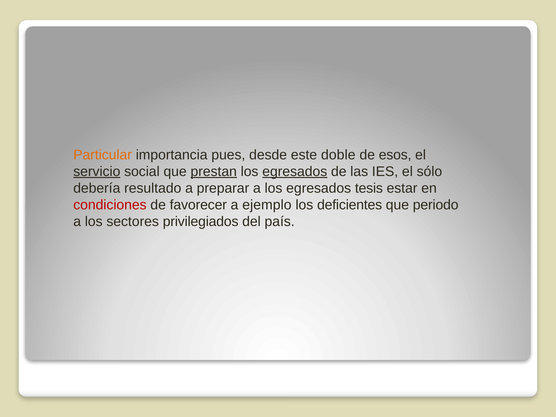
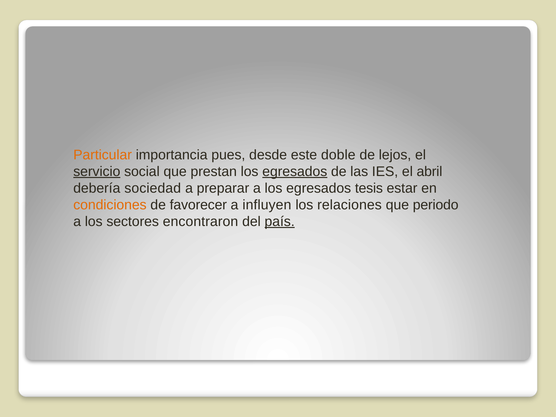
esos: esos -> lejos (395, 155)
prestan underline: present -> none (214, 172)
sólo: sólo -> abril (429, 172)
resultado: resultado -> sociedad (153, 188)
condiciones colour: red -> orange (110, 205)
ejemplo: ejemplo -> influyen (267, 205)
deficientes: deficientes -> relaciones (349, 205)
privilegiados: privilegiados -> encontraron (200, 222)
país underline: none -> present (280, 222)
